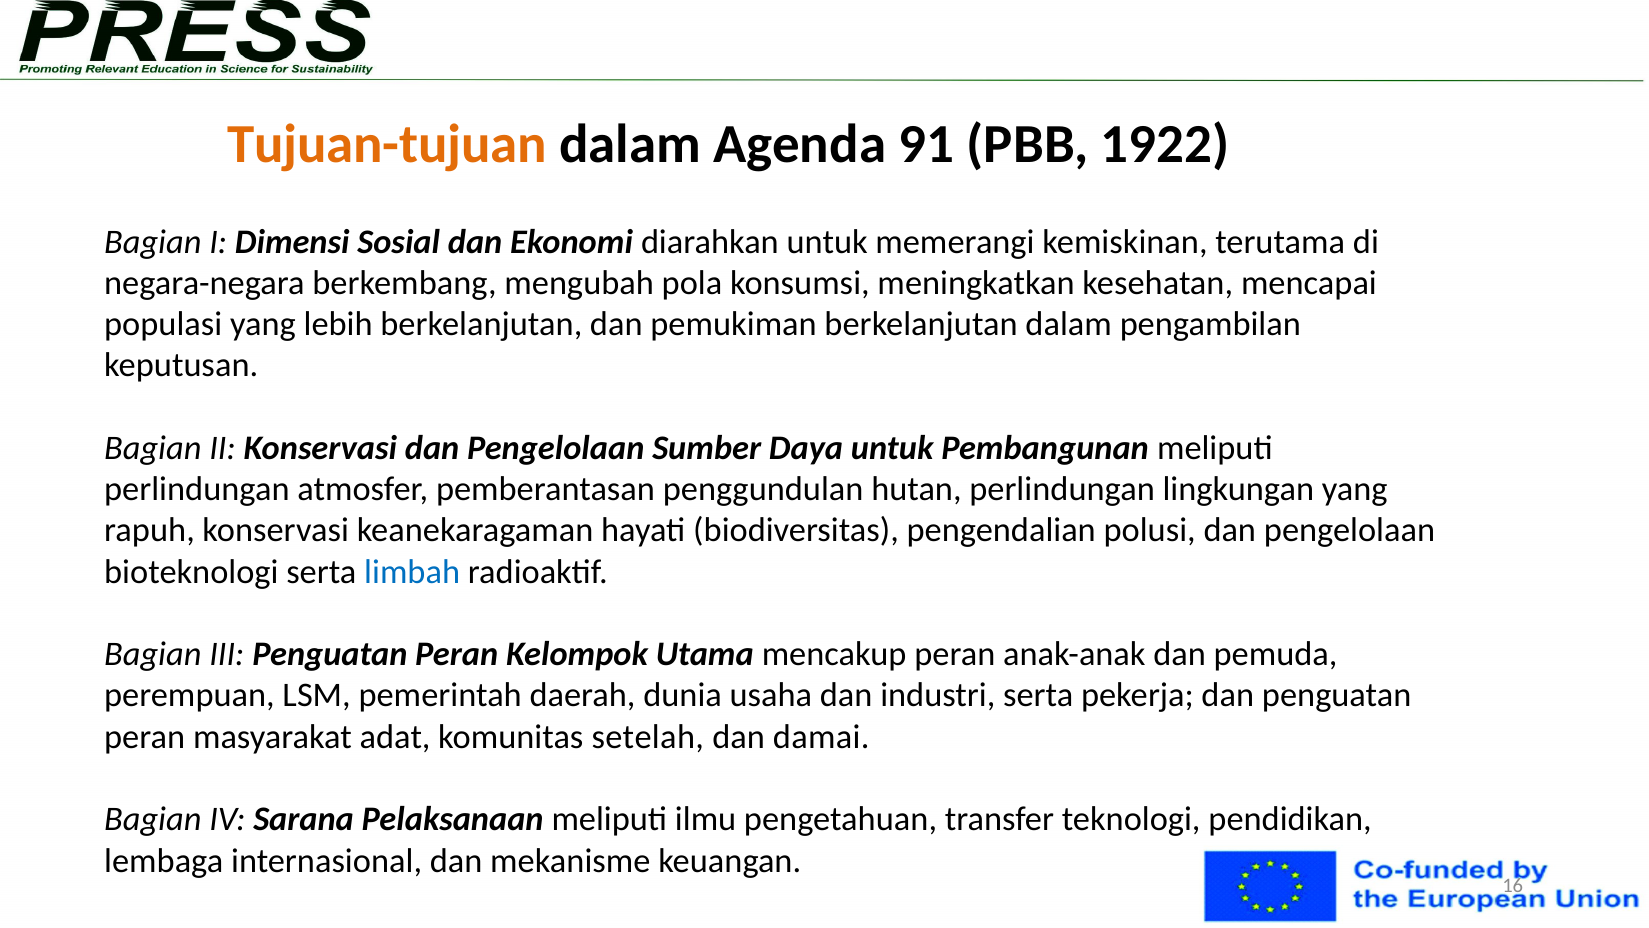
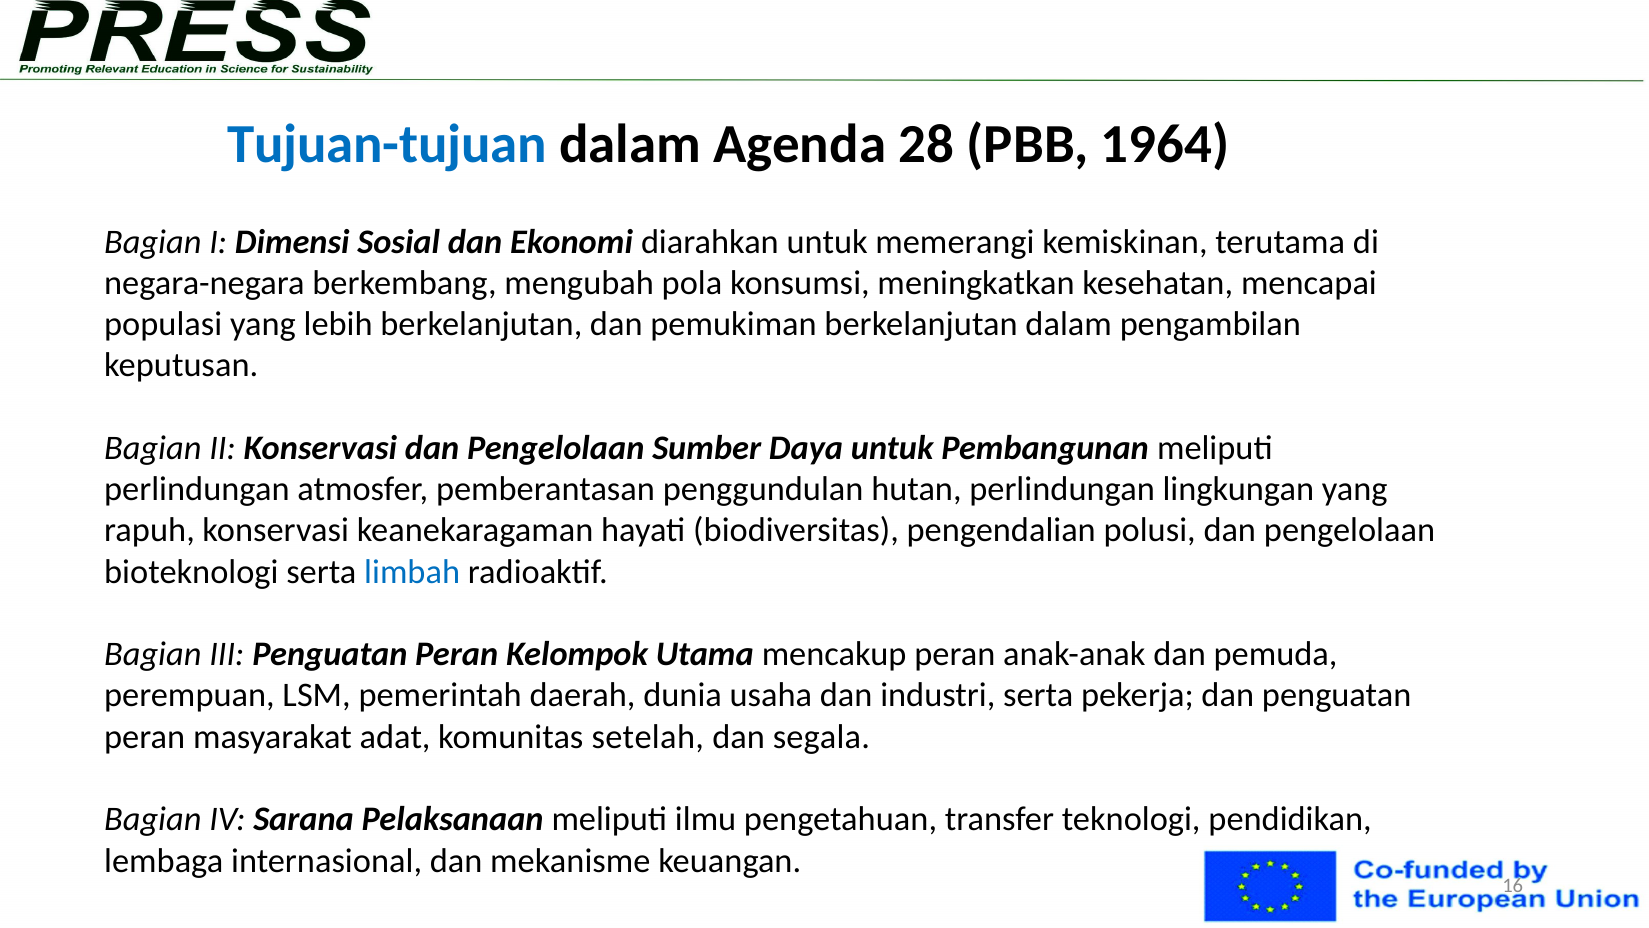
Tujuan-tujuan colour: orange -> blue (387, 145)
91: 91 -> 28 (926, 145)
1922: 1922 -> 1964 (1165, 145)
damai: damai -> segala (821, 737)
